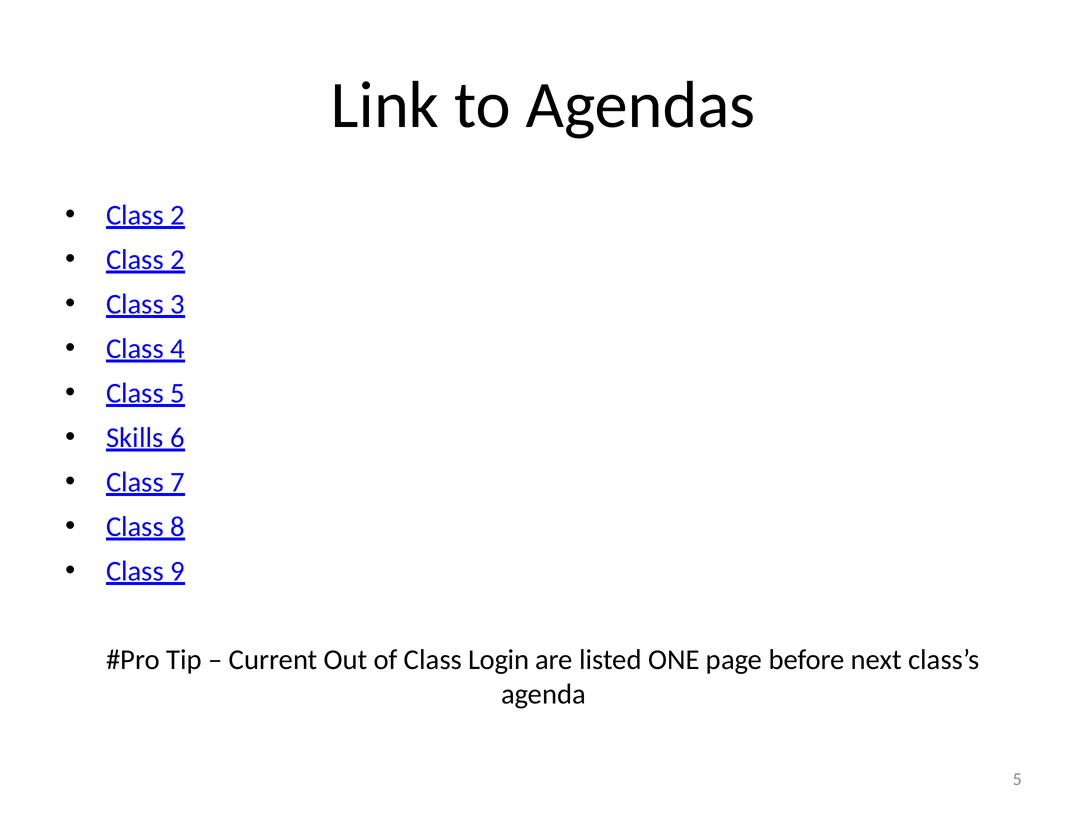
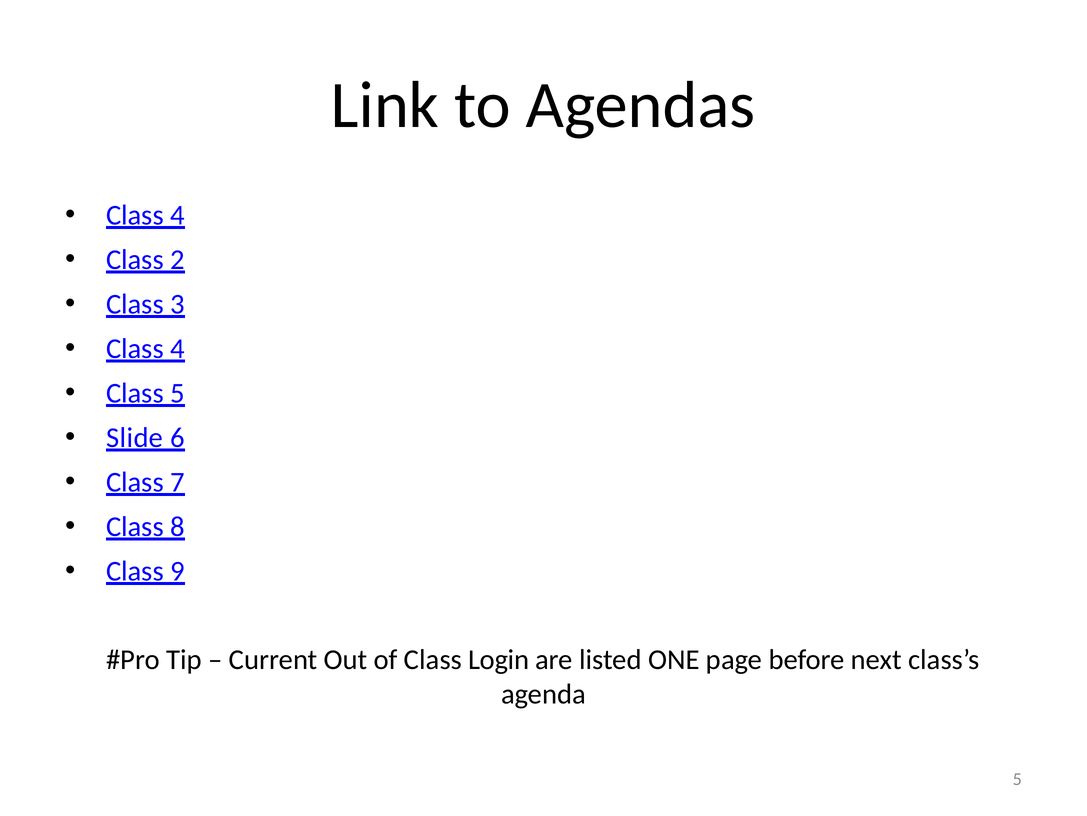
2: 2 -> 4 (177, 215)
Skills: Skills -> Slide (135, 437)
